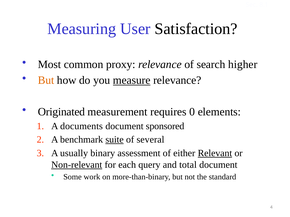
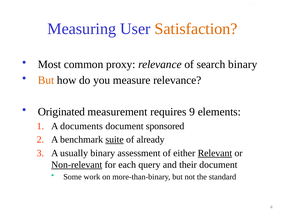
Satisfaction colour: black -> orange (196, 29)
search higher: higher -> binary (243, 65)
measure underline: present -> none (132, 80)
0: 0 -> 9 (192, 112)
several: several -> already (151, 140)
total: total -> their (188, 165)
